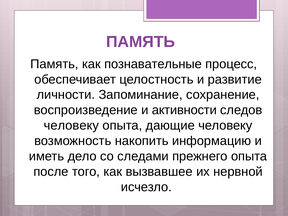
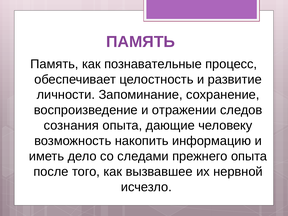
активности: активности -> отражении (184, 110)
человеку: человеку -> сознания (71, 126)
